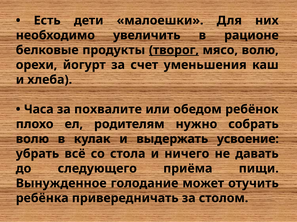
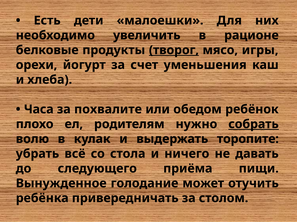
мясо волю: волю -> игры (260, 50)
собрать underline: none -> present (254, 124)
усвоение: усвоение -> торопите (248, 139)
